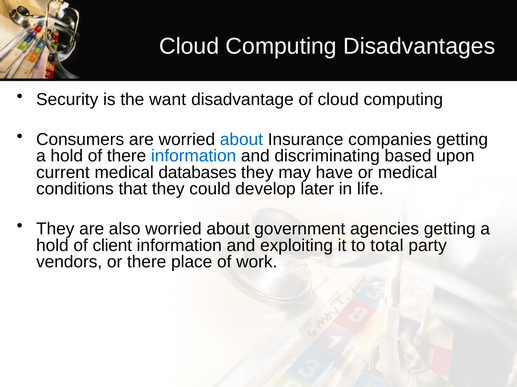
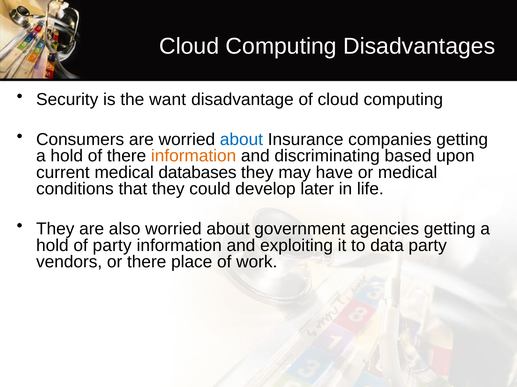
information colour: blue -> orange (194, 156)
of client: client -> party (112, 246)
total: total -> data (387, 246)
